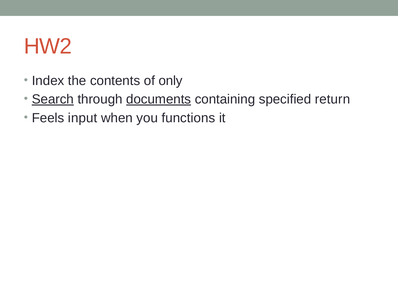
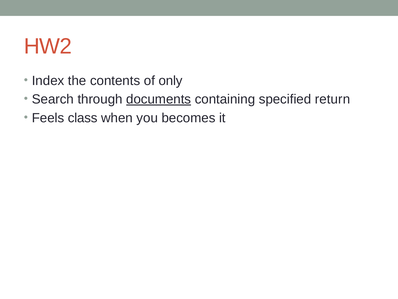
Search underline: present -> none (53, 99)
input: input -> class (83, 118)
functions: functions -> becomes (188, 118)
